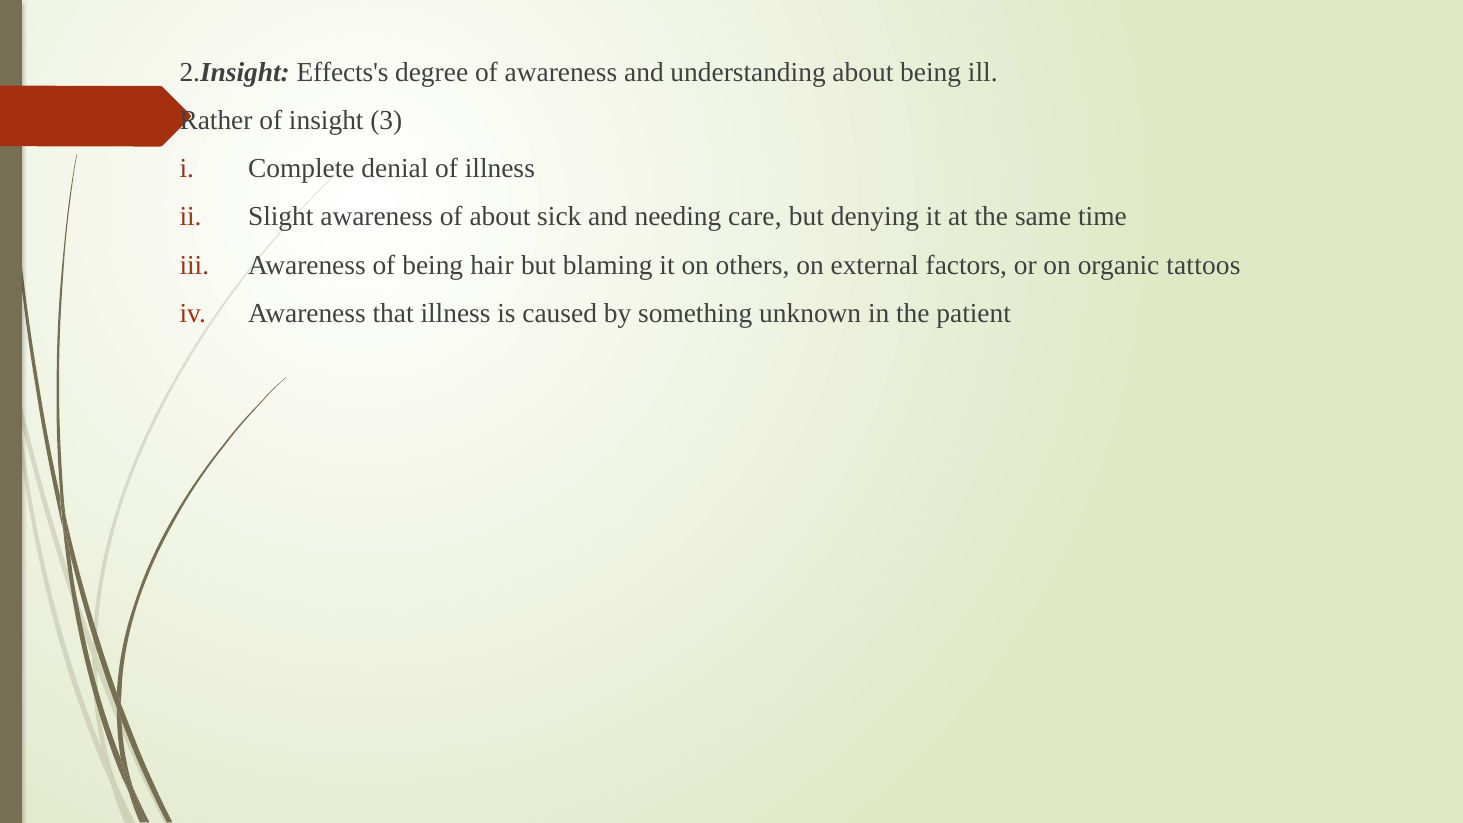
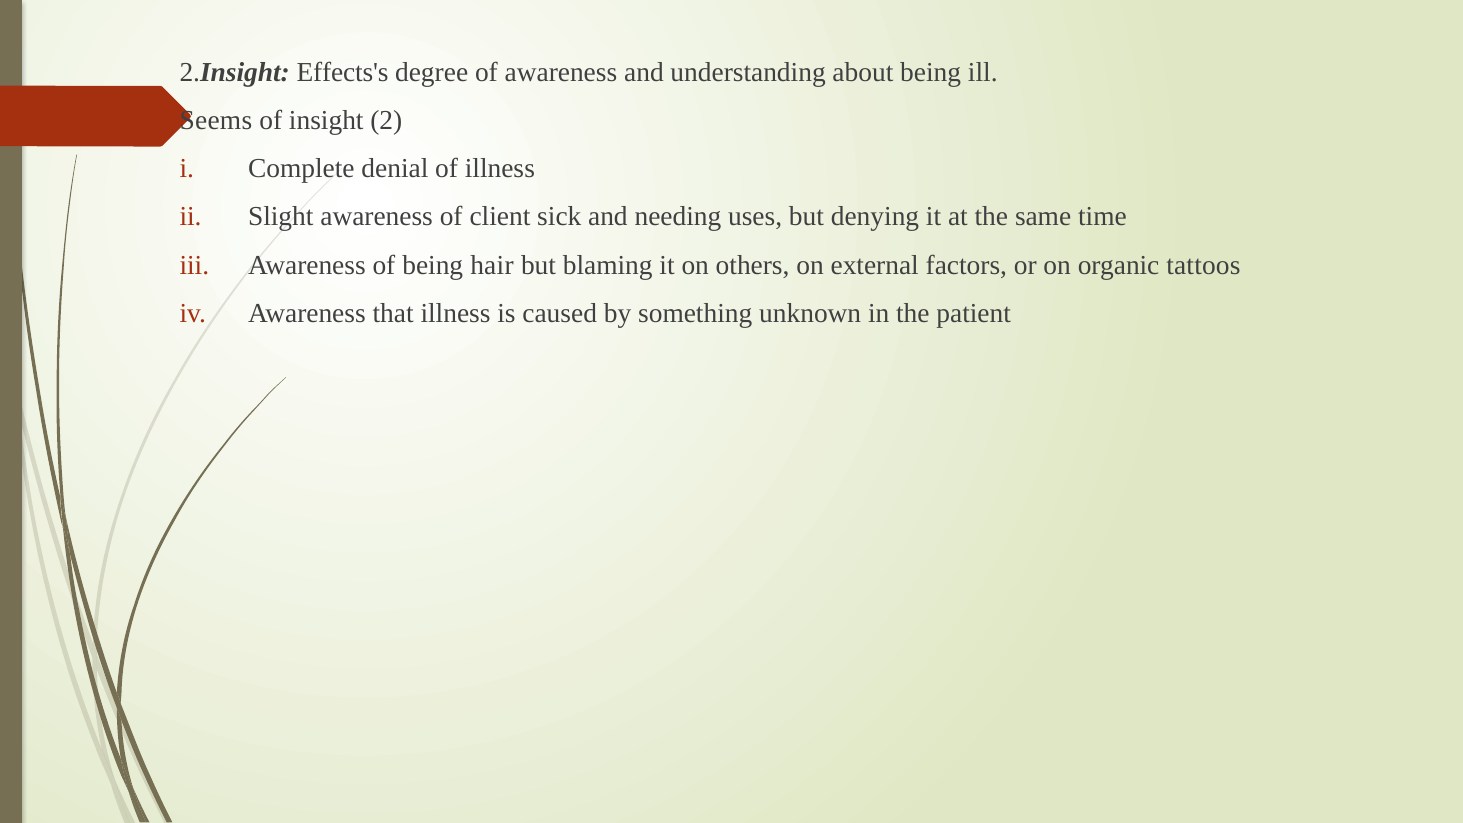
Rather: Rather -> Seems (216, 121)
3: 3 -> 2 (386, 121)
of about: about -> client (500, 217)
care: care -> uses (755, 217)
